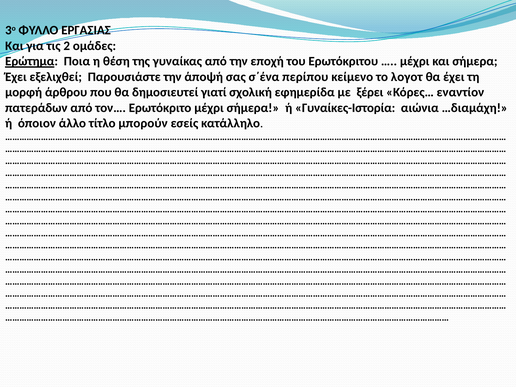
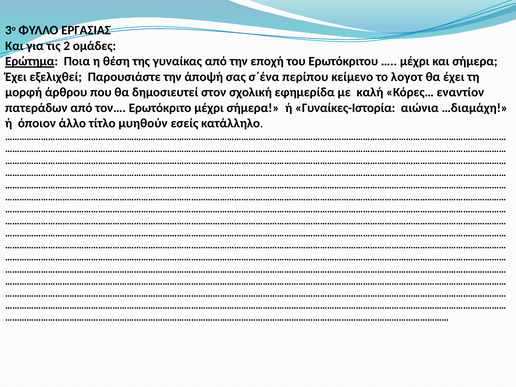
γιατί: γιατί -> στον (214, 92)
ξέρει: ξέρει -> καλή (370, 92)
μπορούν: μπορούν -> μυηθούν (143, 123)
